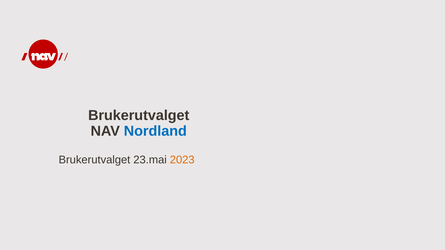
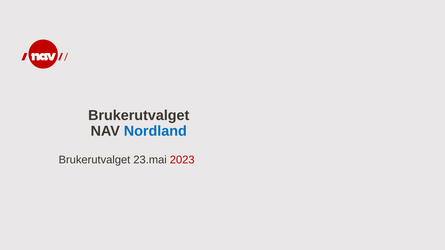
2023 colour: orange -> red (182, 160)
